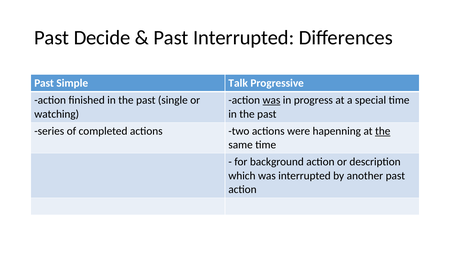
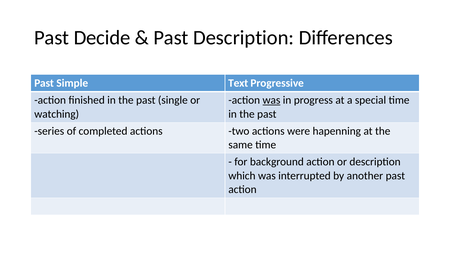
Past Interrupted: Interrupted -> Description (244, 38)
Talk: Talk -> Text (238, 83)
the underline: present -> none (383, 131)
